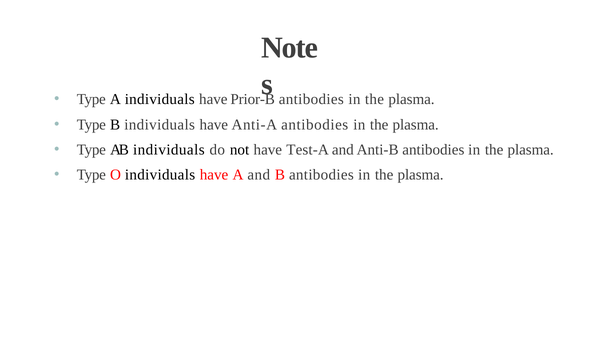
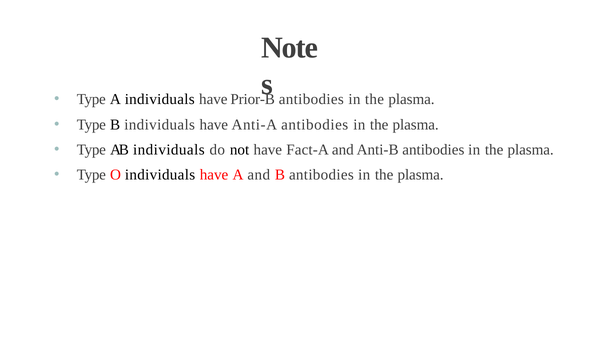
Test-A: Test-A -> Fact-A (308, 150)
